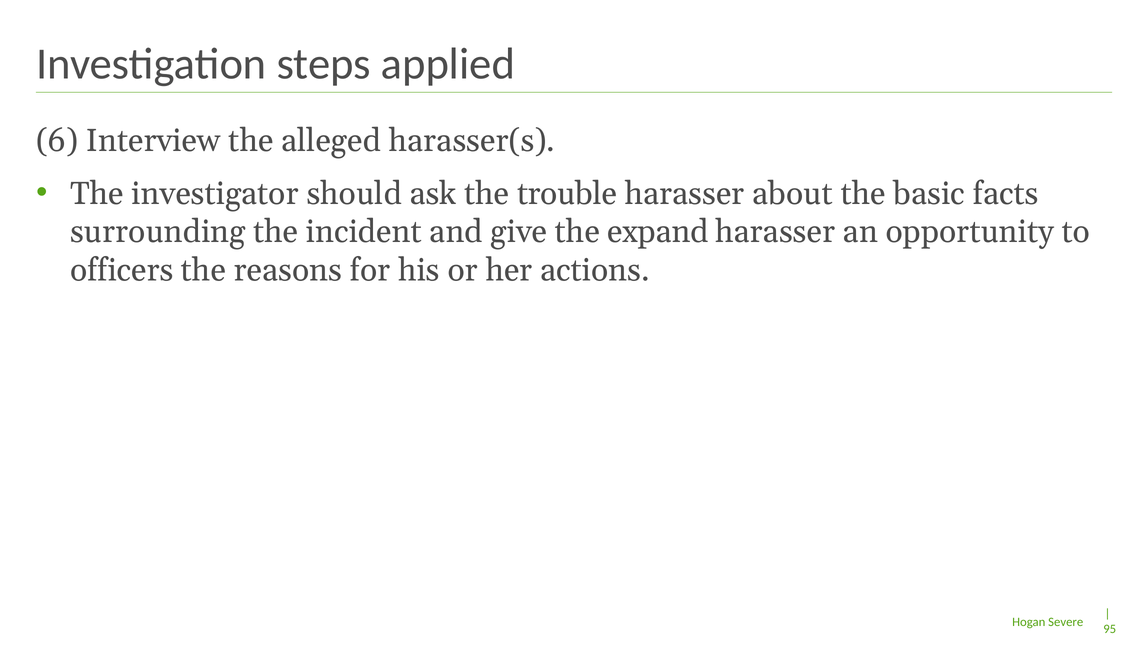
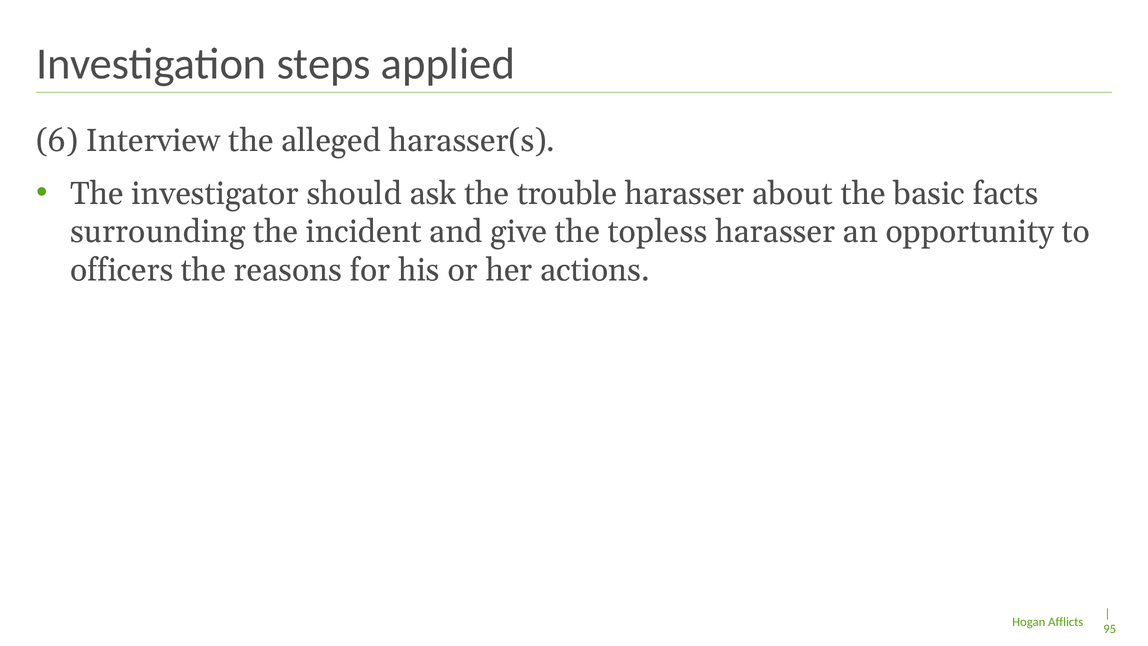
expand: expand -> topless (657, 232)
Severe: Severe -> Afflicts (1066, 622)
